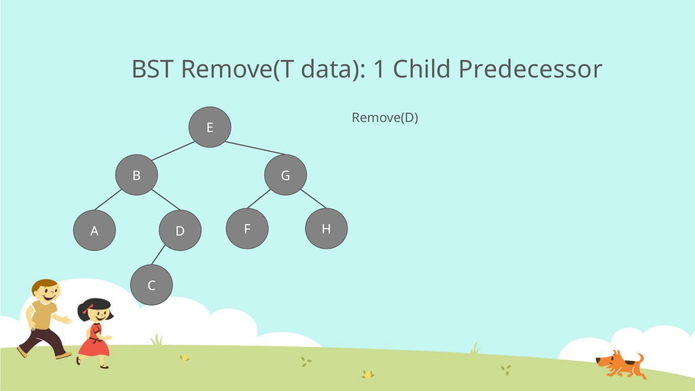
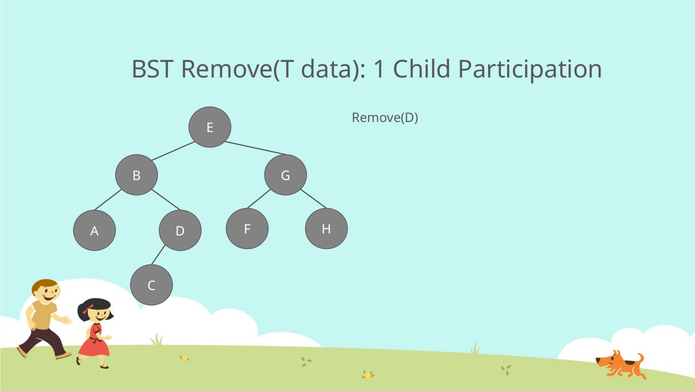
Predecessor: Predecessor -> Participation (531, 70)
